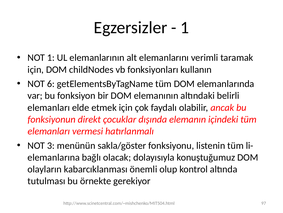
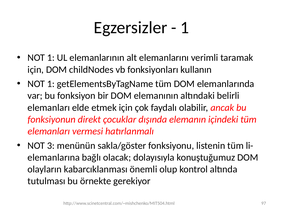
6: 6 -> 1 (51, 84)
